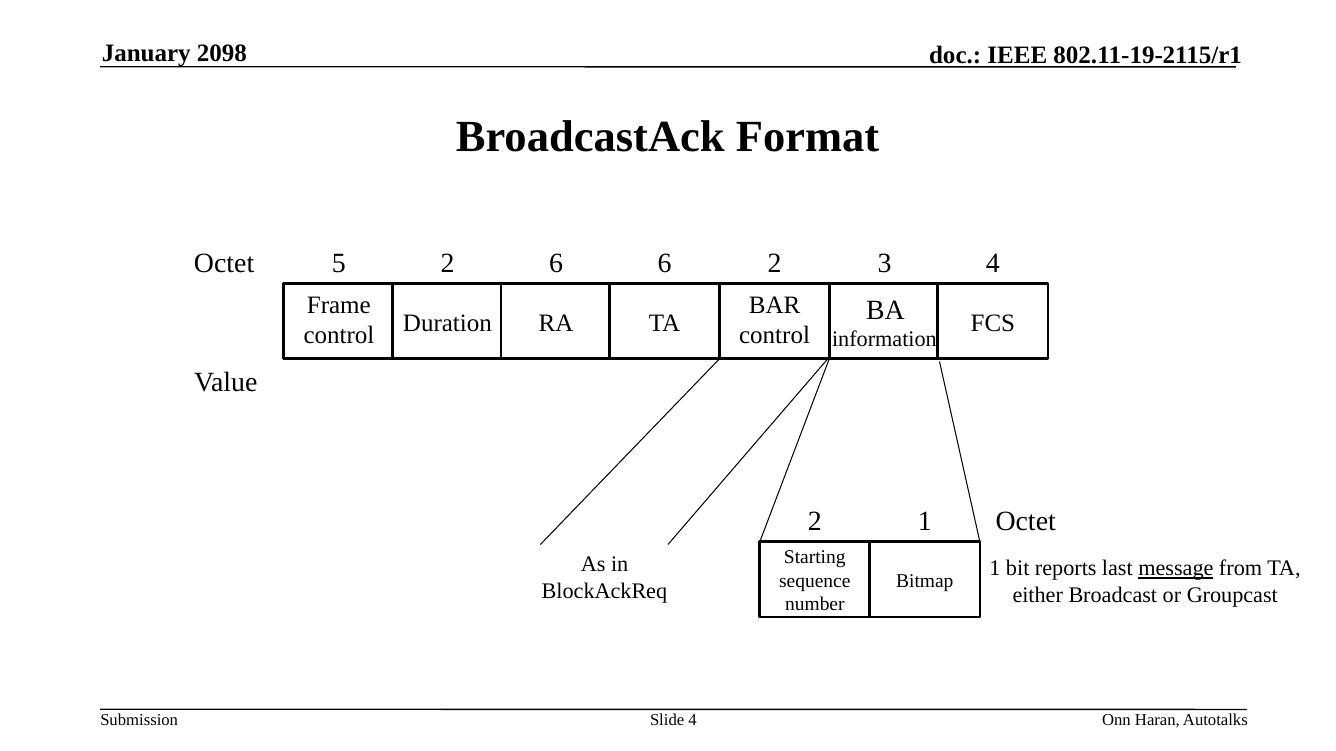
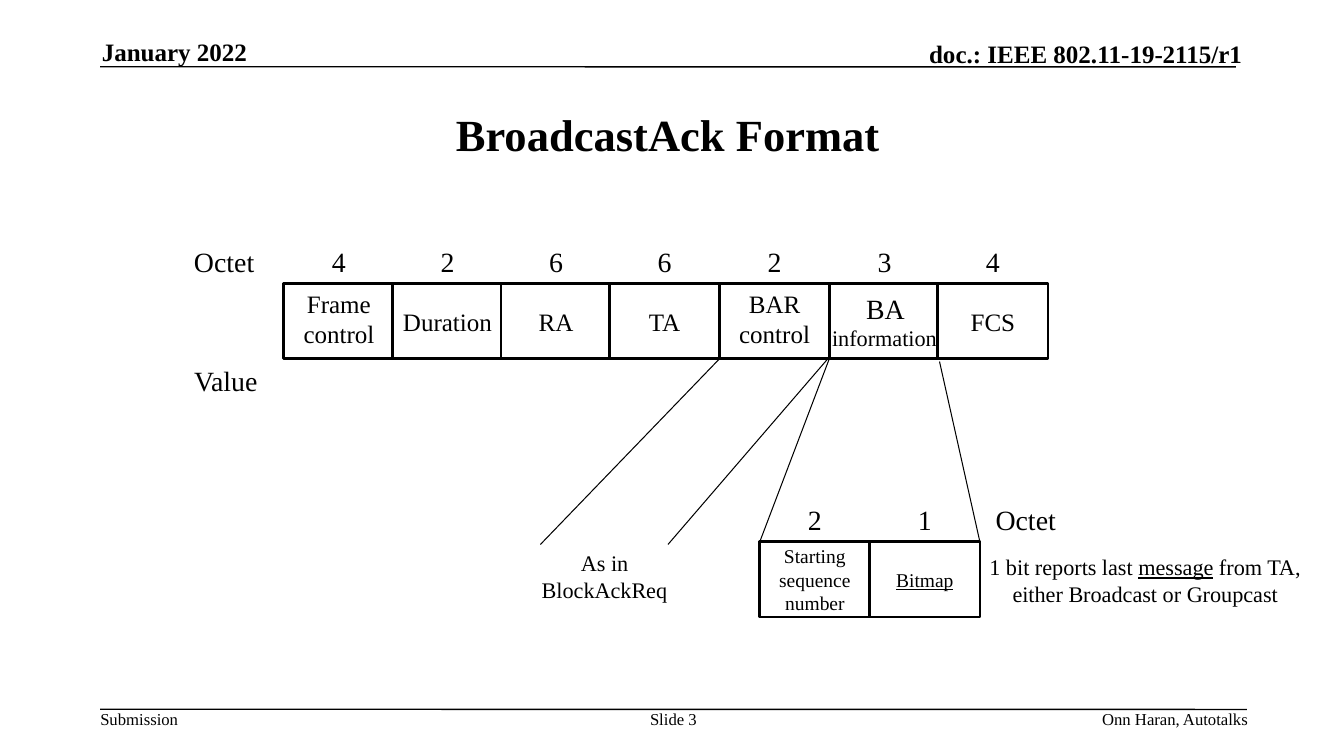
2098: 2098 -> 2022 (222, 53)
Octet 5: 5 -> 4 (339, 264)
Bitmap underline: none -> present (925, 581)
Slide 4: 4 -> 3 (693, 721)
